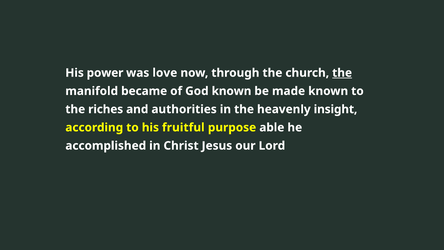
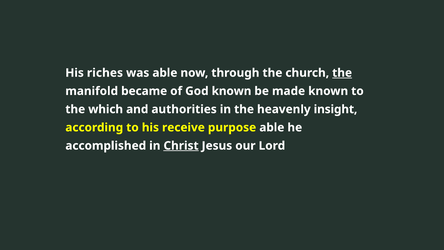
power: power -> riches (105, 73)
was love: love -> able (165, 73)
riches: riches -> which (106, 109)
fruitful: fruitful -> receive (183, 127)
Christ underline: none -> present (181, 146)
